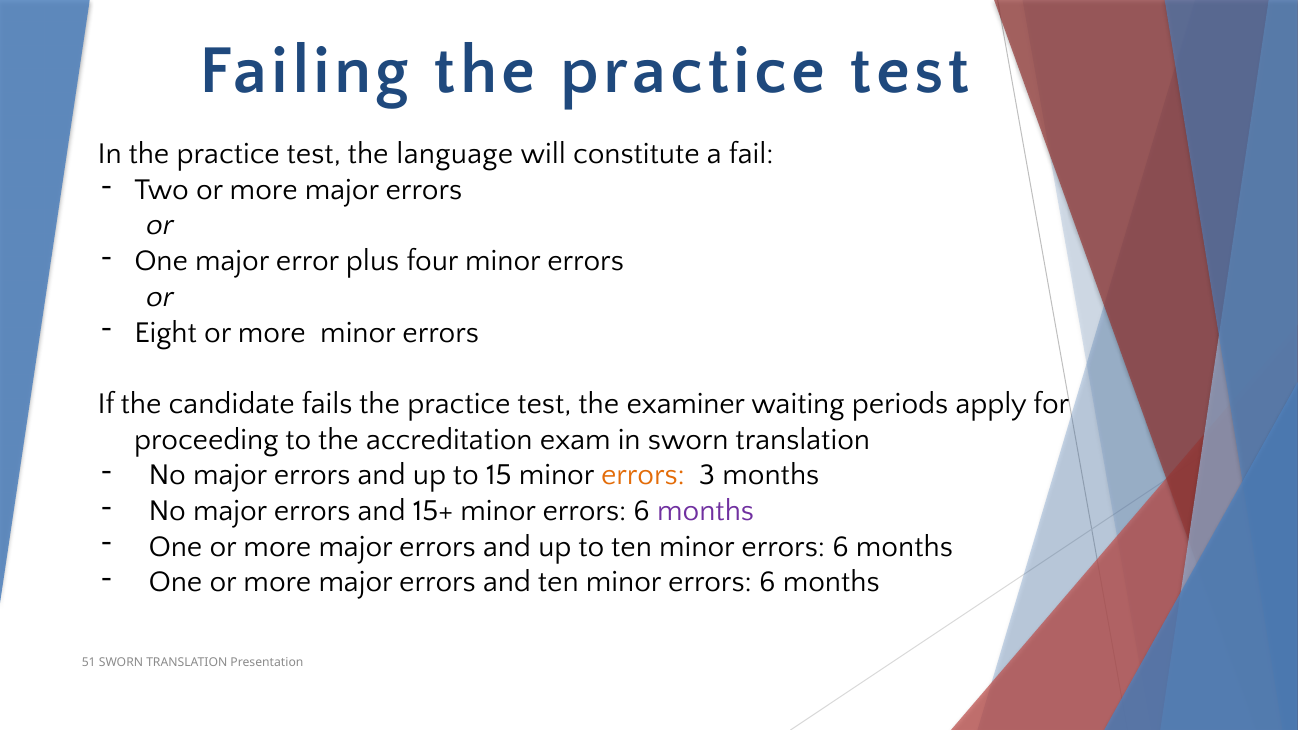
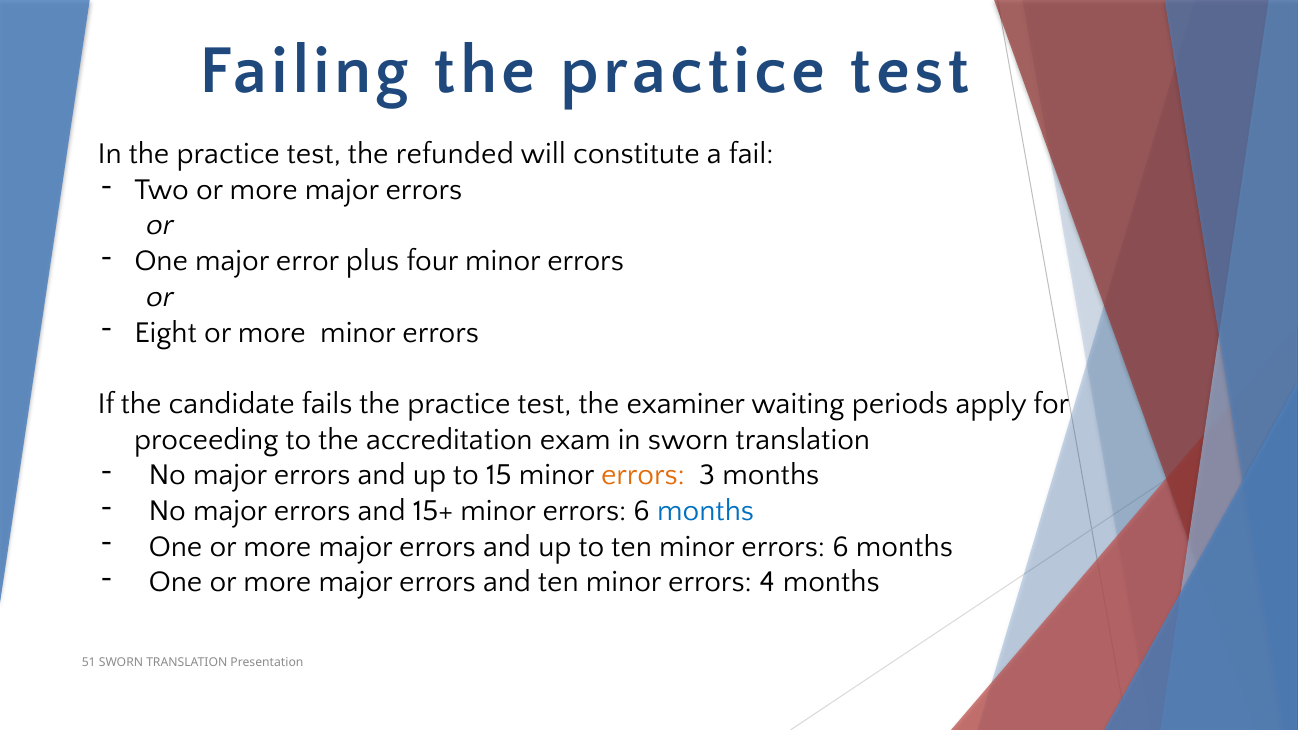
language: language -> refunded (455, 154)
months colour: purple -> blue (706, 511)
6: 6 -> 4 (767, 582)
